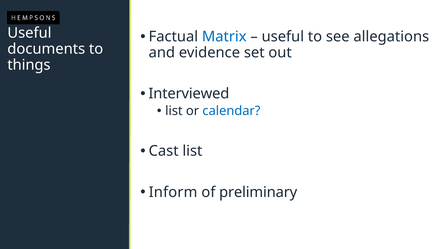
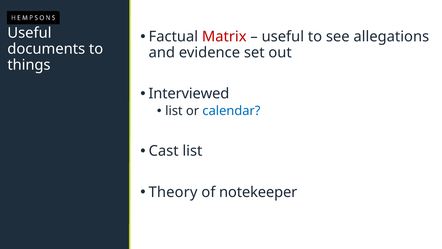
Matrix colour: blue -> red (224, 37)
Inform: Inform -> Theory (173, 192)
preliminary: preliminary -> notekeeper (258, 192)
